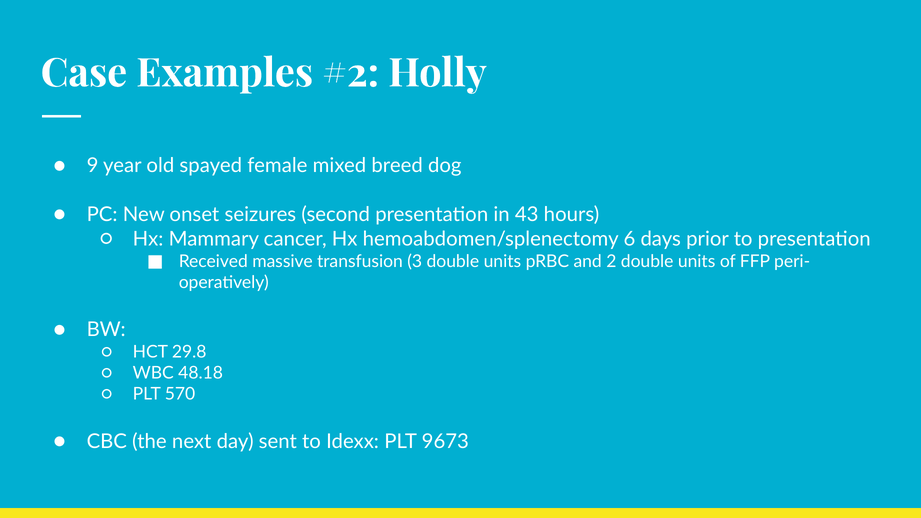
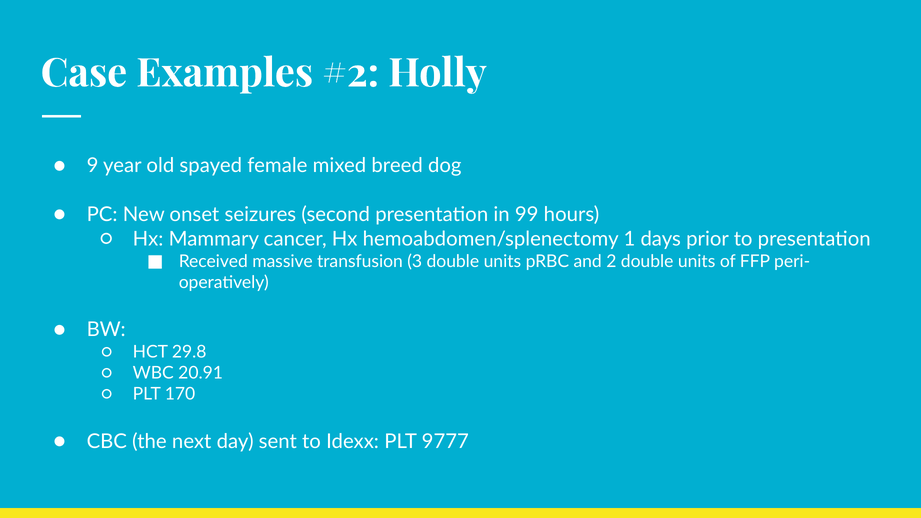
43: 43 -> 99 (527, 214)
6: 6 -> 1 (629, 239)
48.18: 48.18 -> 20.91 (201, 373)
570: 570 -> 170 (180, 394)
9673: 9673 -> 9777 (445, 442)
